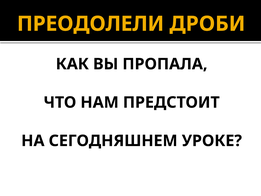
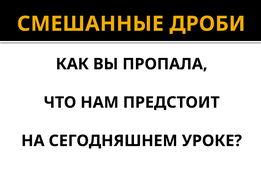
ПРЕОДОЛЕЛИ: ПРЕОДОЛЕЛИ -> СМЕШАННЫЕ (90, 24)
